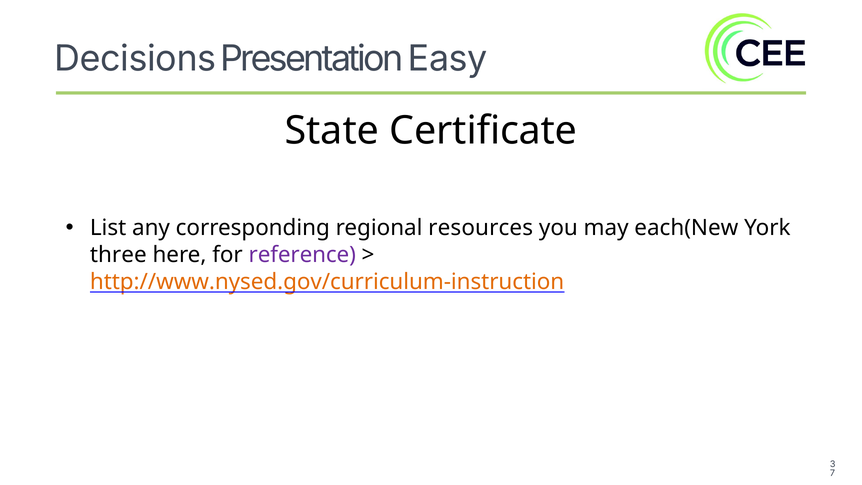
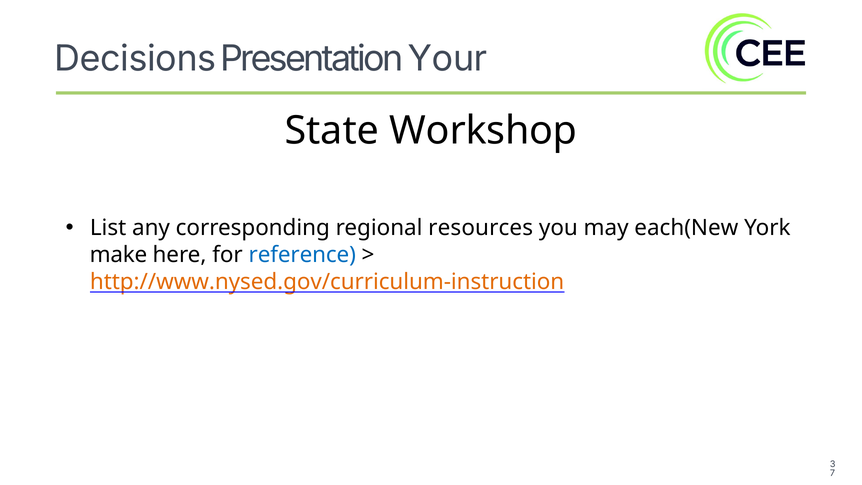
Easy: Easy -> Your (448, 59)
Certificate: Certificate -> Workshop (483, 131)
three: three -> make (118, 255)
reference colour: purple -> blue (302, 255)
